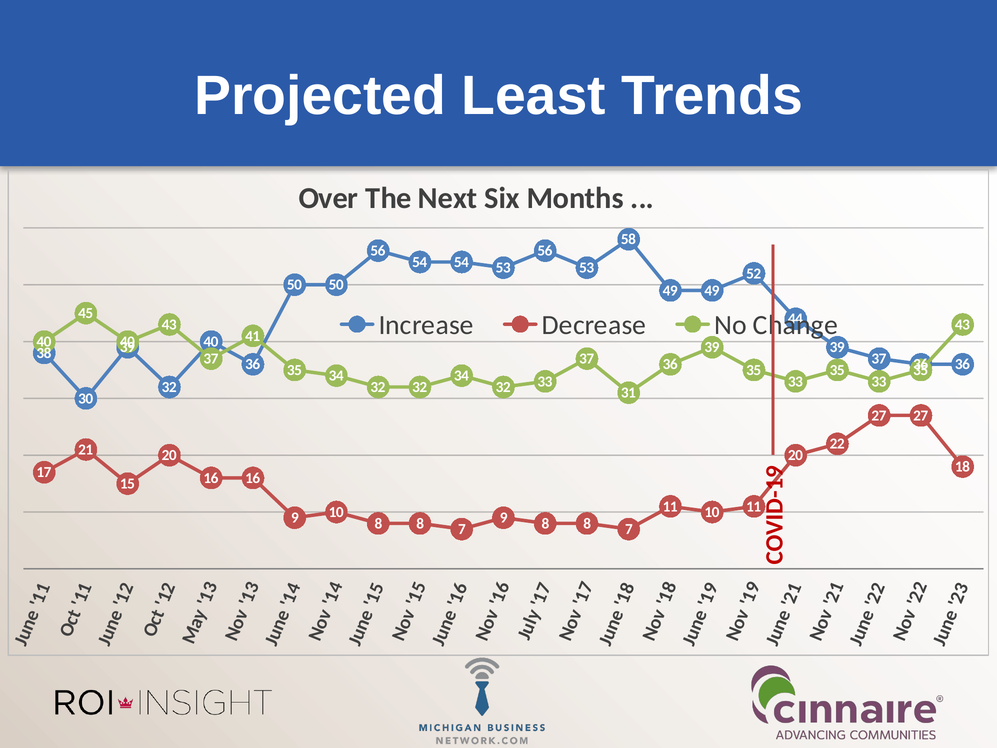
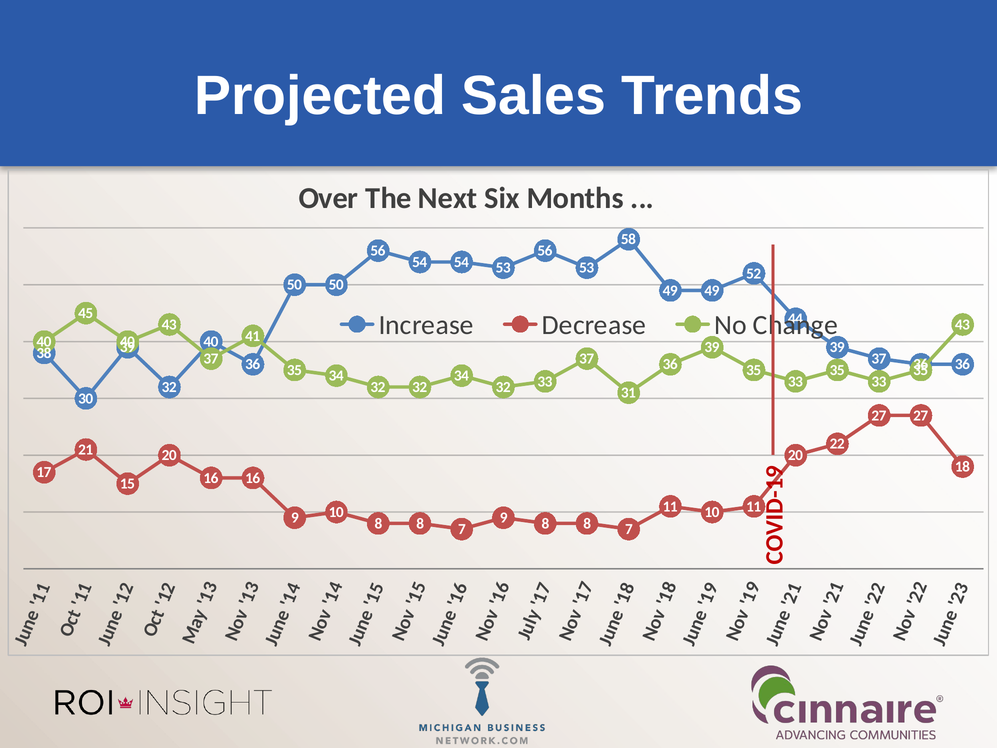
Least: Least -> Sales (534, 96)
